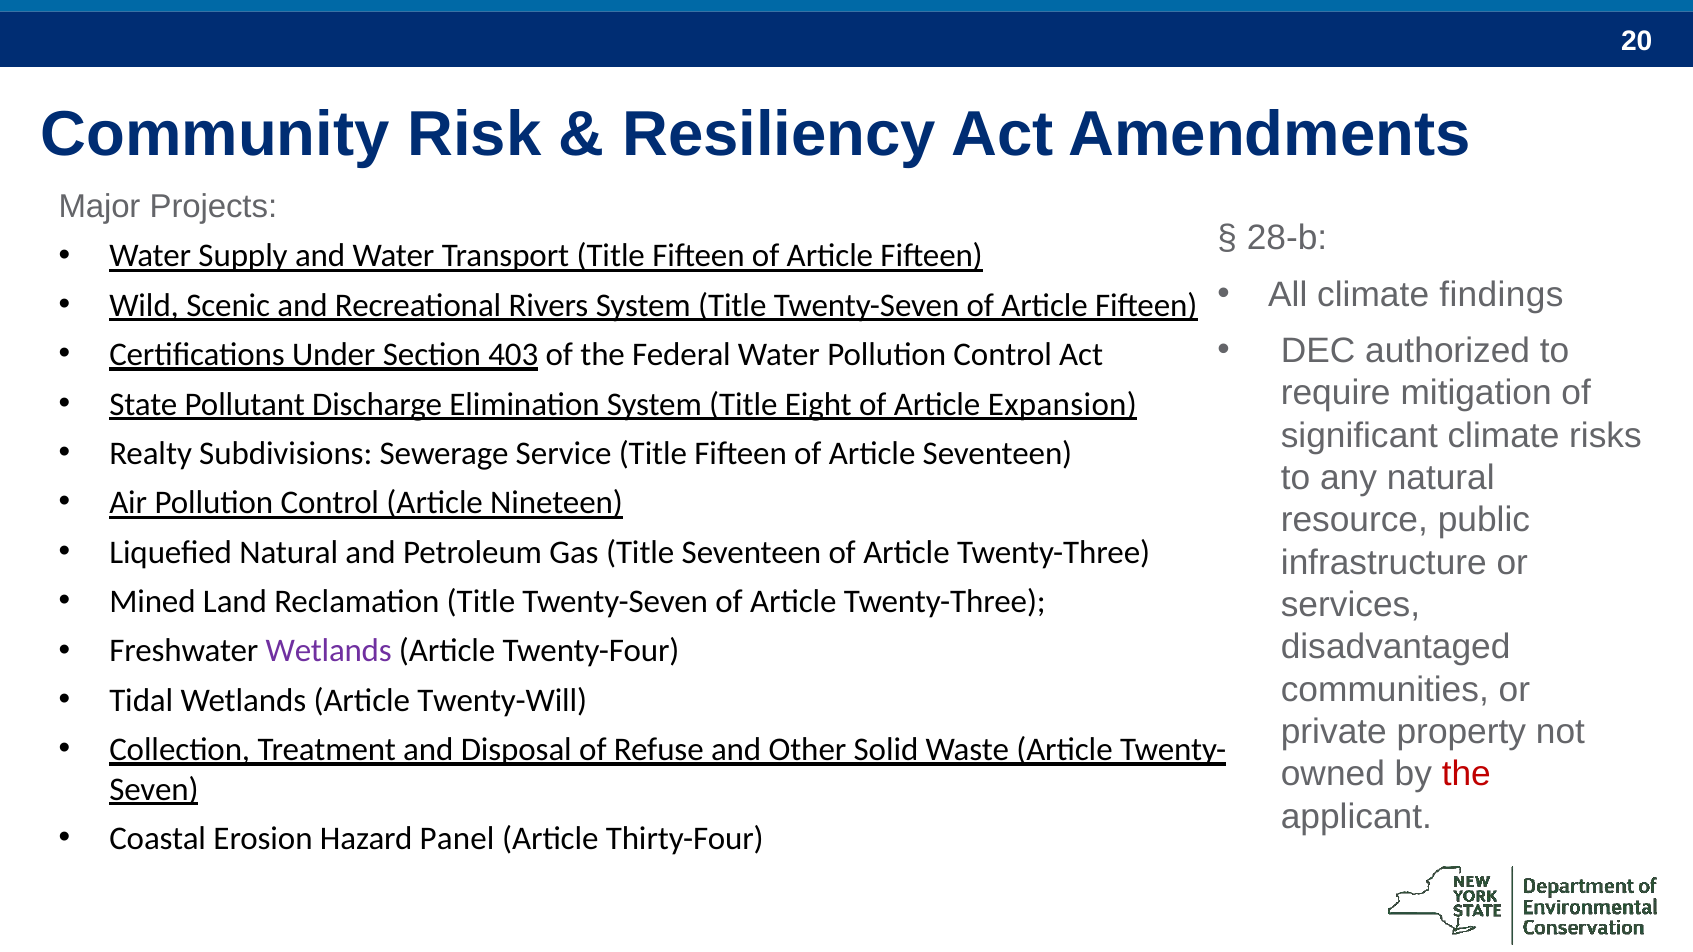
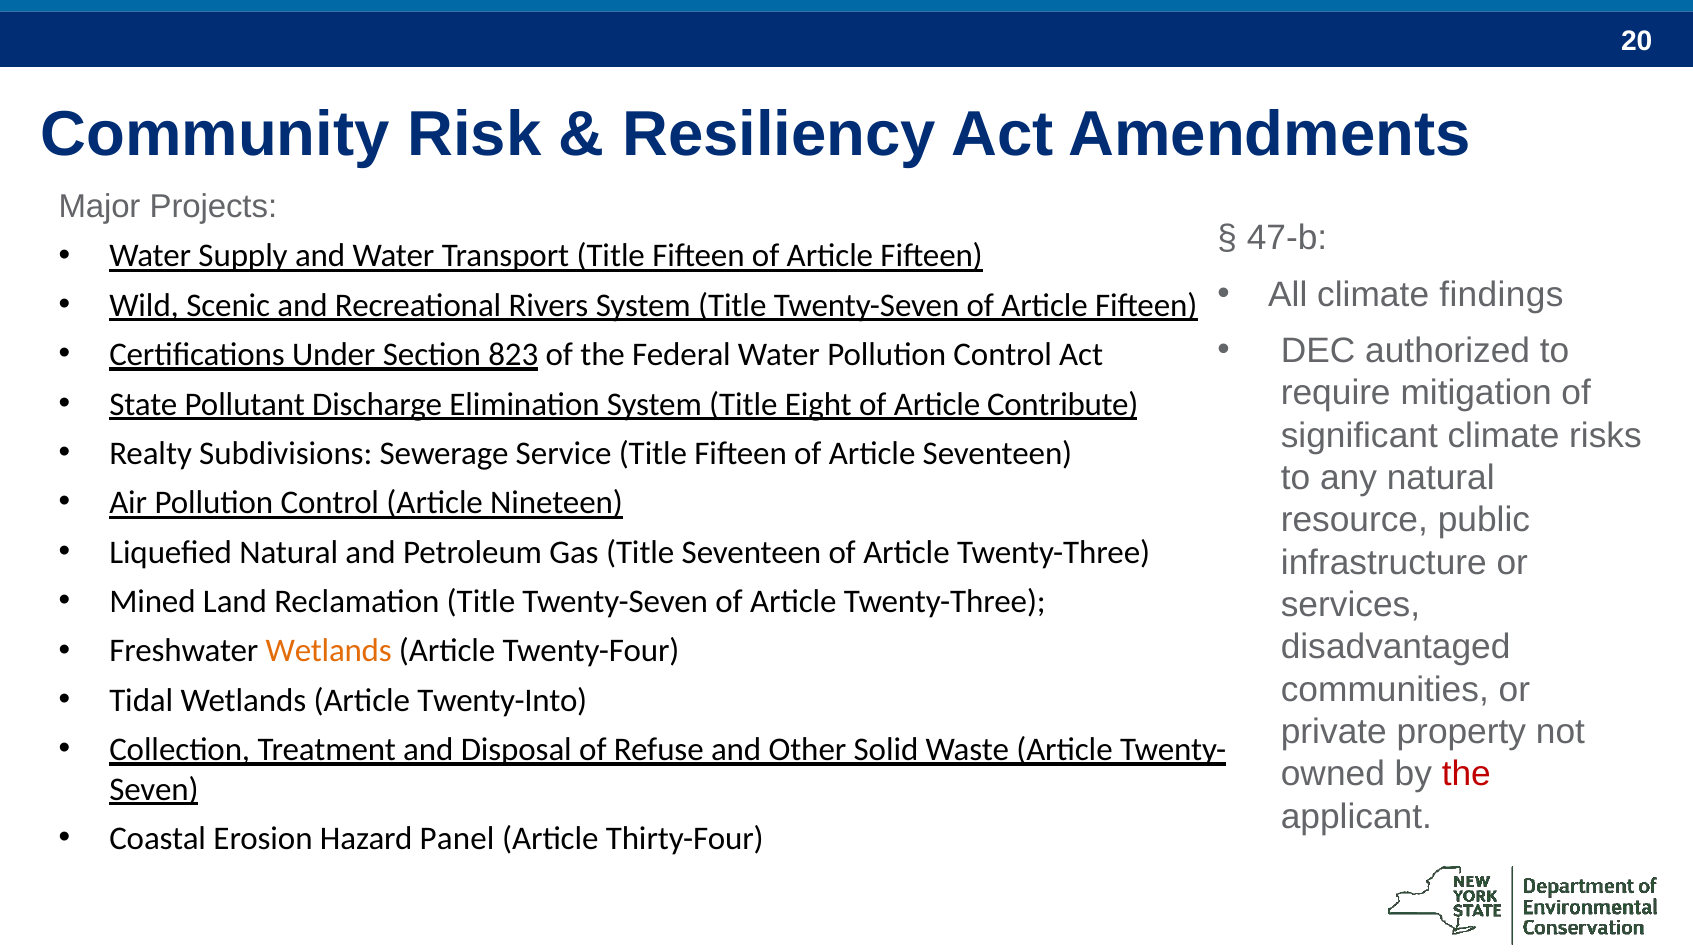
28-b: 28-b -> 47-b (1287, 238)
403: 403 -> 823 (513, 355)
Expansion: Expansion -> Contribute (1063, 404)
Wetlands colour: purple -> orange (329, 651)
Twenty-Will: Twenty-Will -> Twenty-Into (502, 701)
